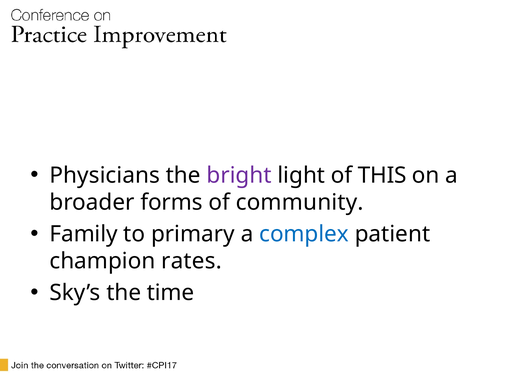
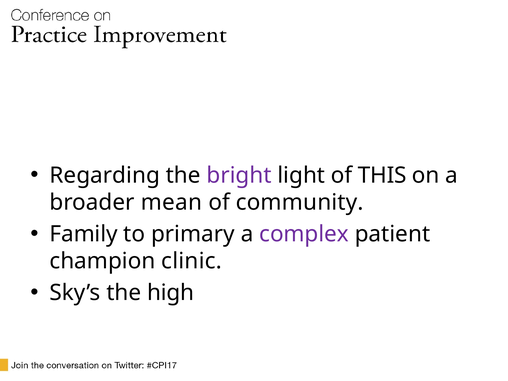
Physicians: Physicians -> Regarding (105, 175)
forms: forms -> mean (171, 202)
complex colour: blue -> purple (304, 234)
rates: rates -> clinic (192, 261)
time: time -> high (171, 293)
